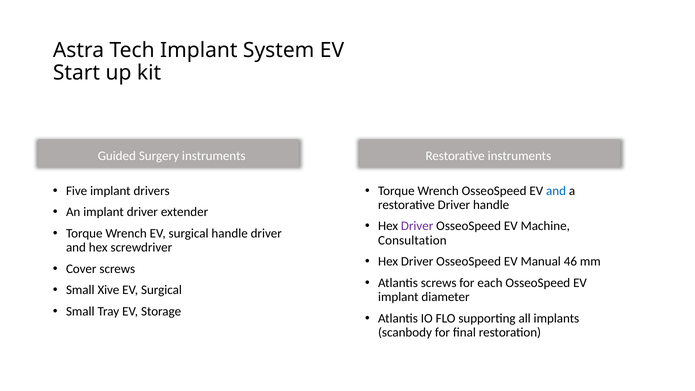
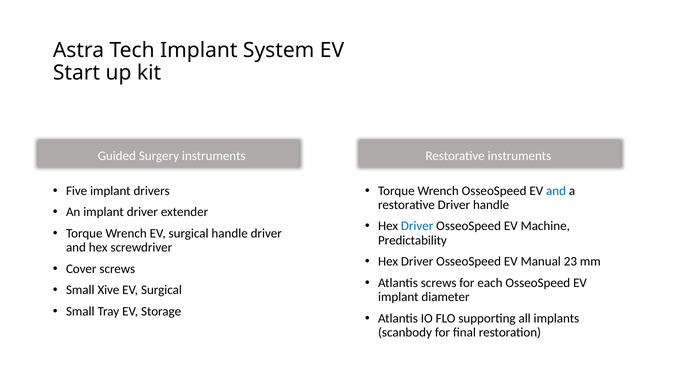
Driver colour: purple -> blue (417, 226)
Consultation: Consultation -> Predictability (412, 240)
46: 46 -> 23 (570, 262)
